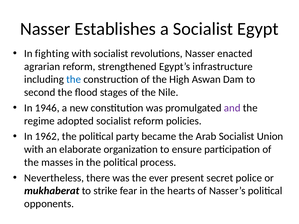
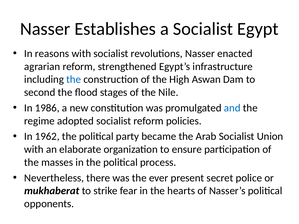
fighting: fighting -> reasons (52, 54)
1946: 1946 -> 1986 (47, 108)
and colour: purple -> blue (232, 108)
